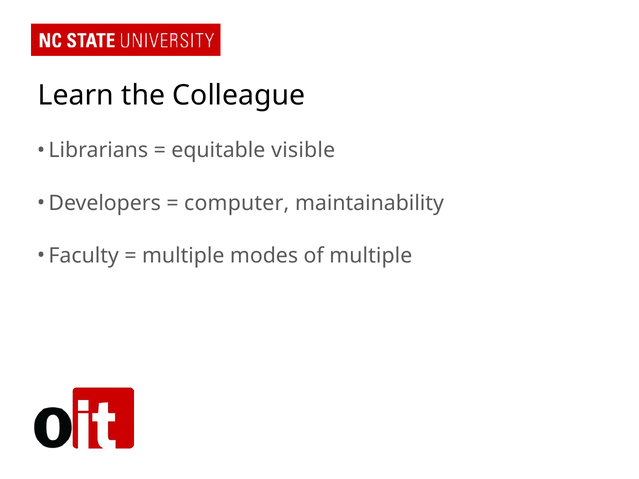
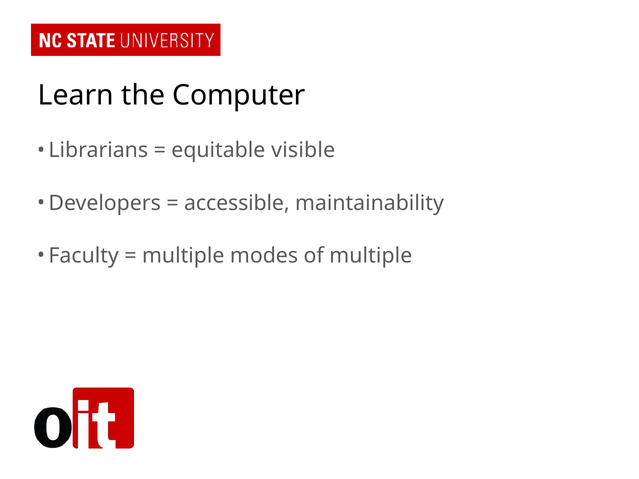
Colleague: Colleague -> Computer (239, 96)
computer: computer -> accessible (237, 203)
